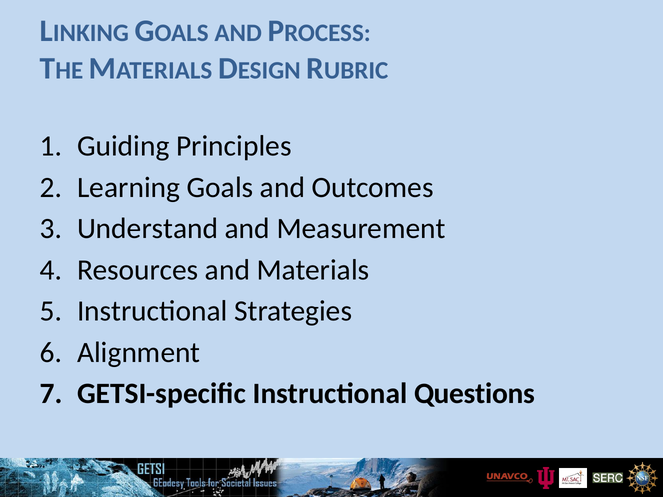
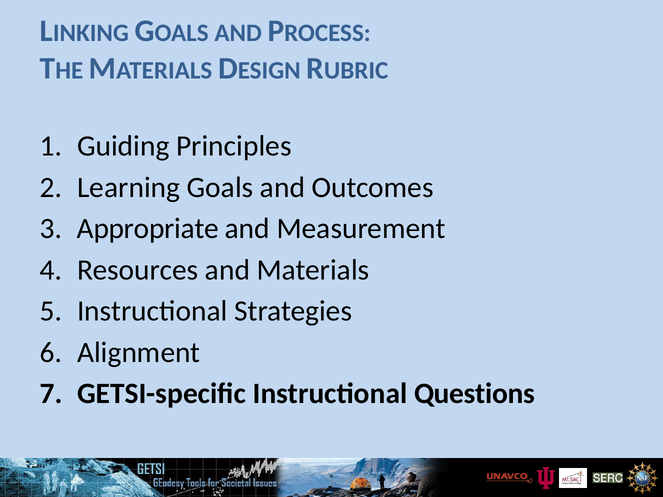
Understand: Understand -> Appropriate (148, 229)
